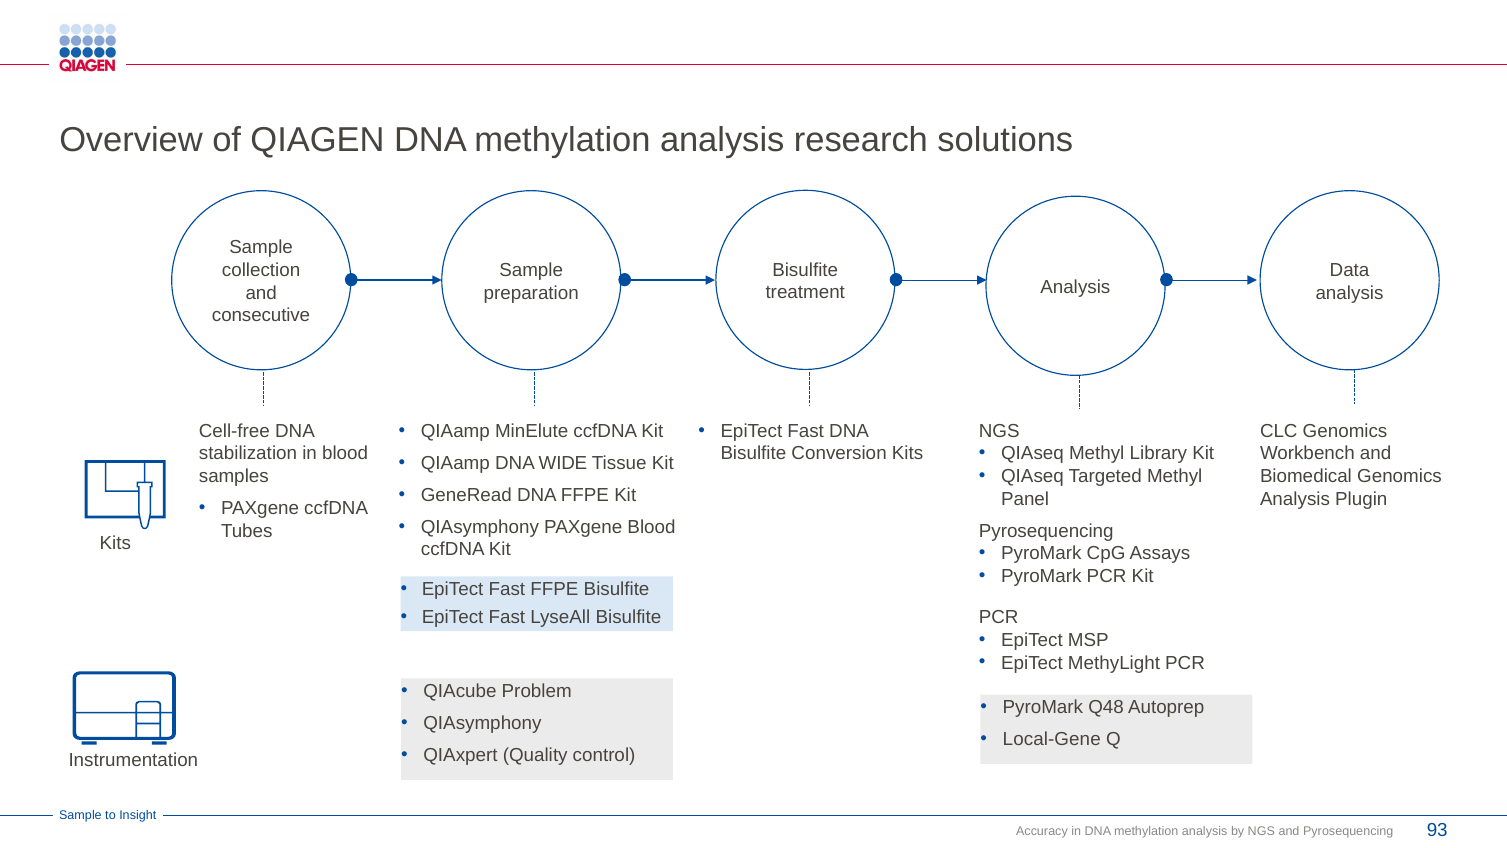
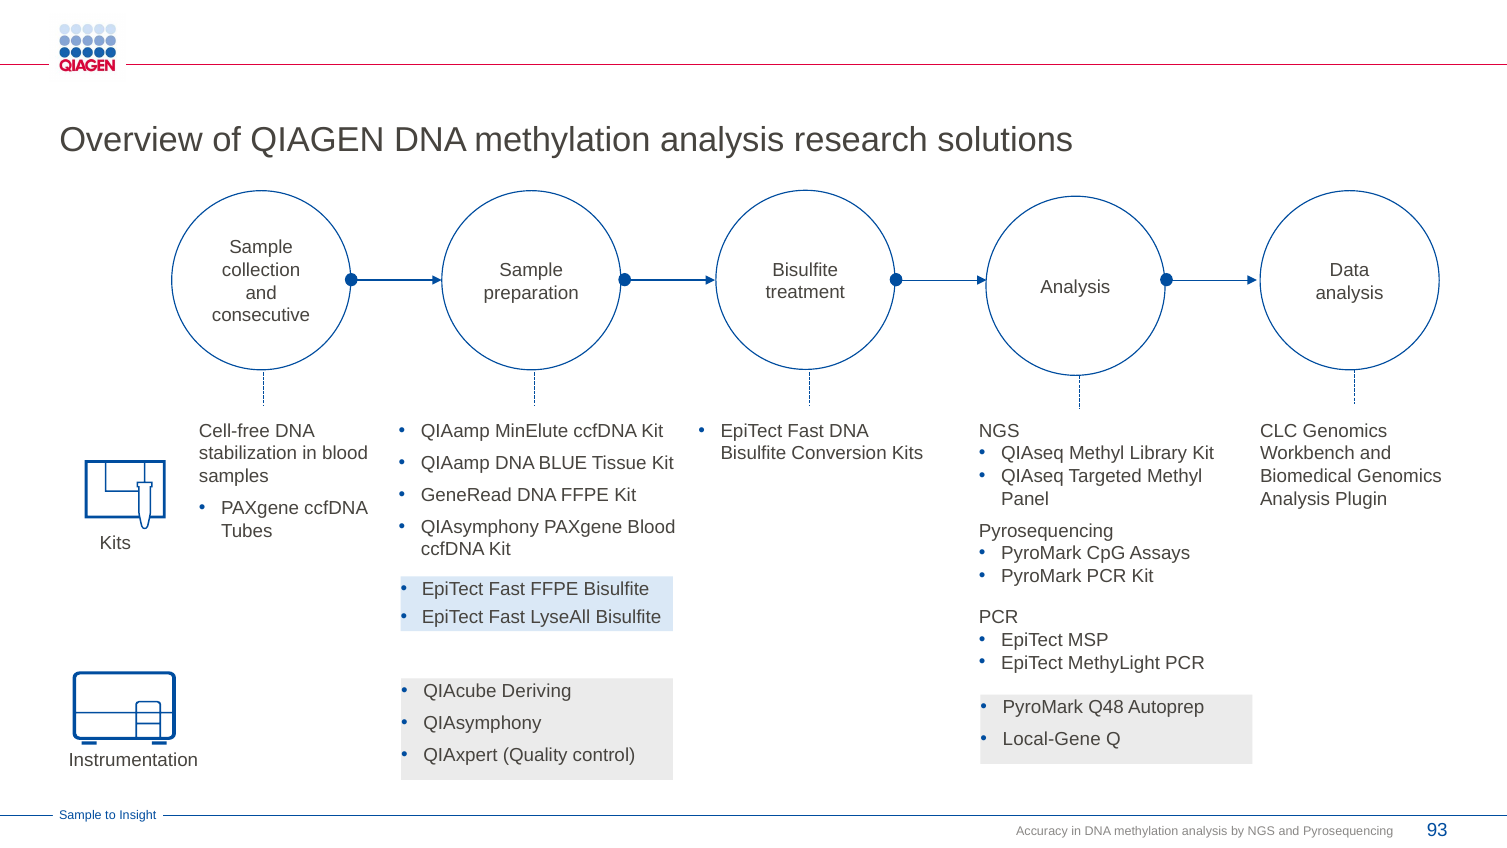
WIDE: WIDE -> BLUE (563, 463)
Problem: Problem -> Deriving (537, 691)
